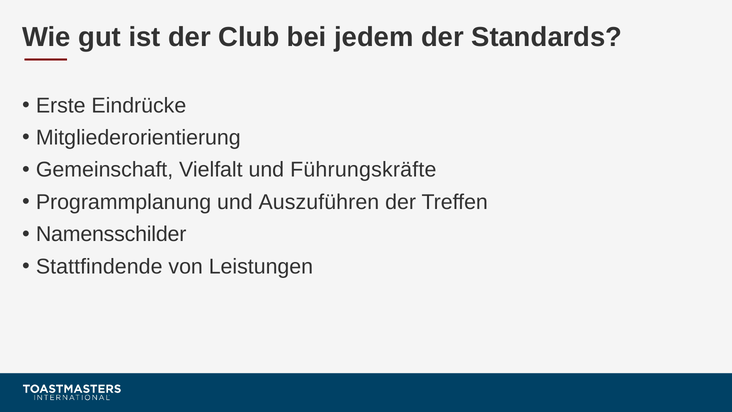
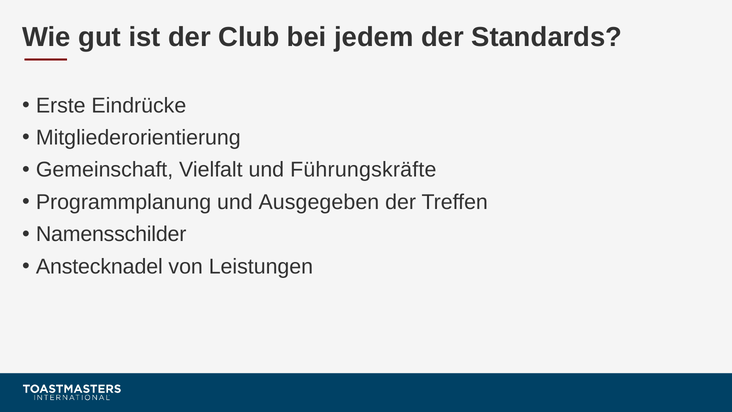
Auszuführen: Auszuführen -> Ausgegeben (319, 202)
Stattfindende: Stattfindende -> Anstecknadel (99, 266)
